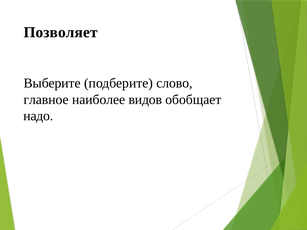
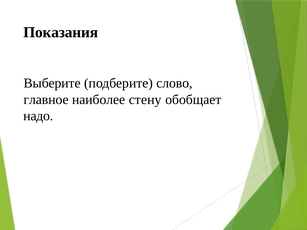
Позволяет: Позволяет -> Показания (61, 32)
видов: видов -> стену (145, 100)
